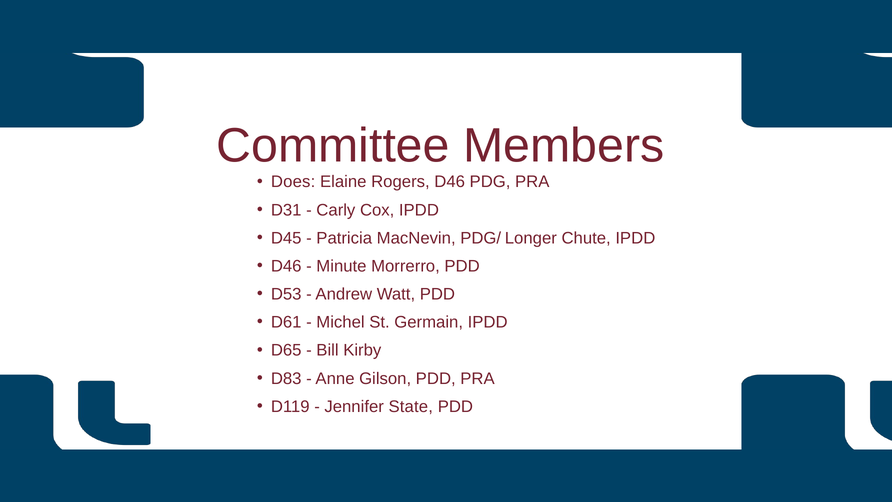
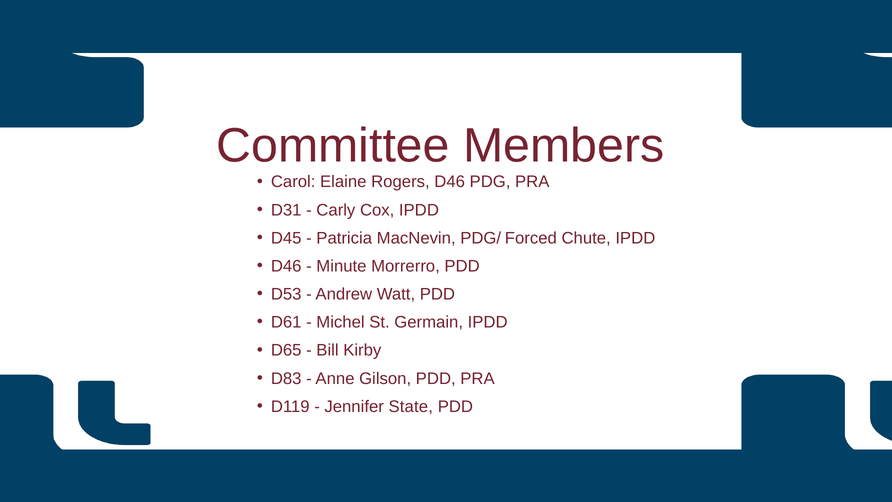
Does: Does -> Carol (293, 182)
Longer: Longer -> Forced (531, 238)
